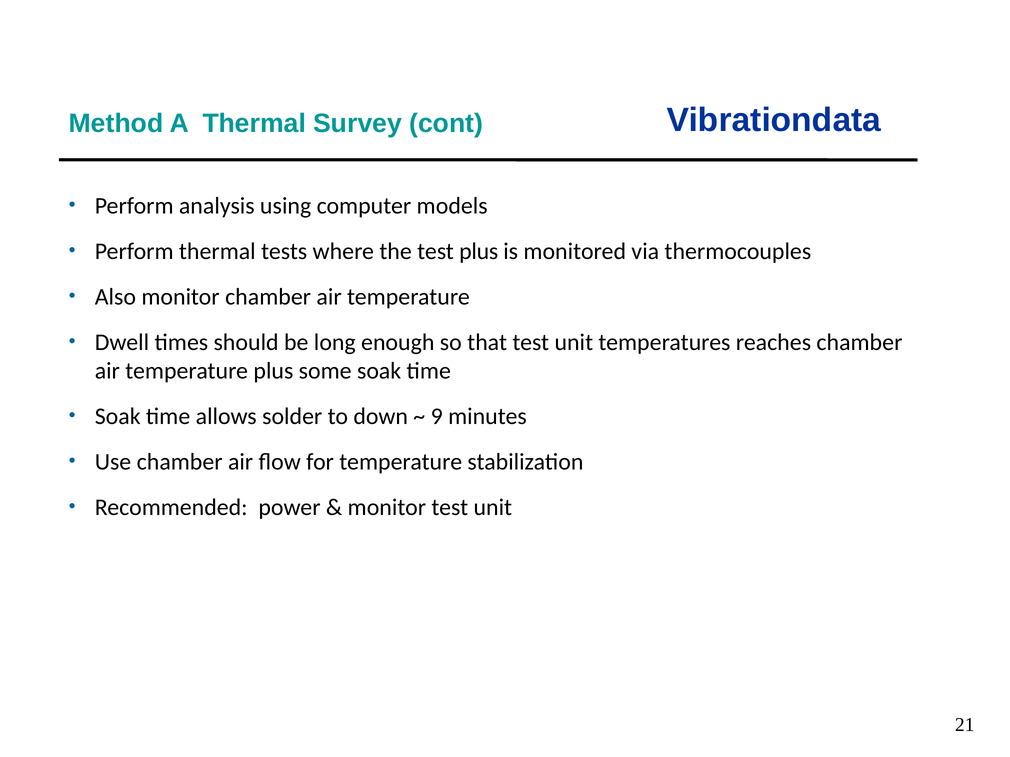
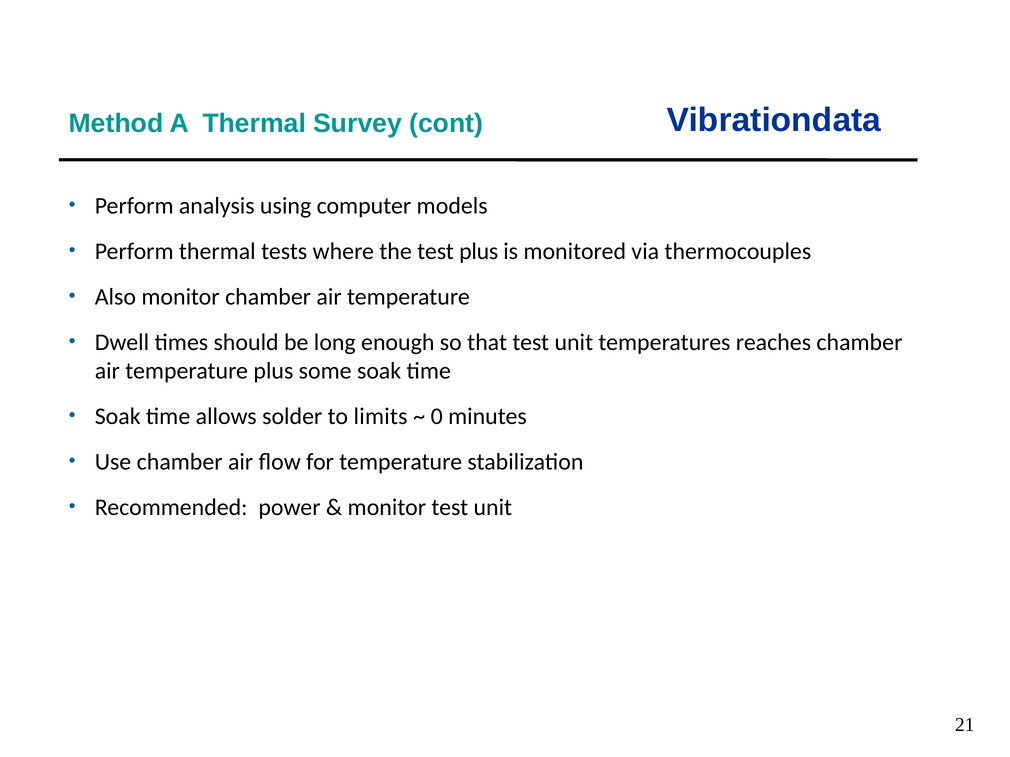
down: down -> limits (381, 417)
9: 9 -> 0 (437, 417)
